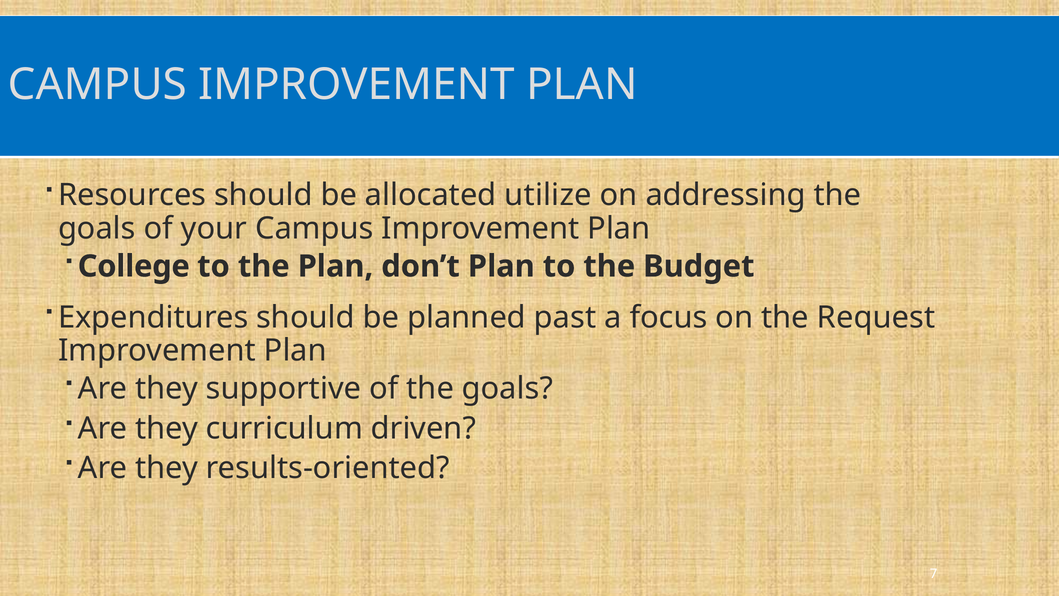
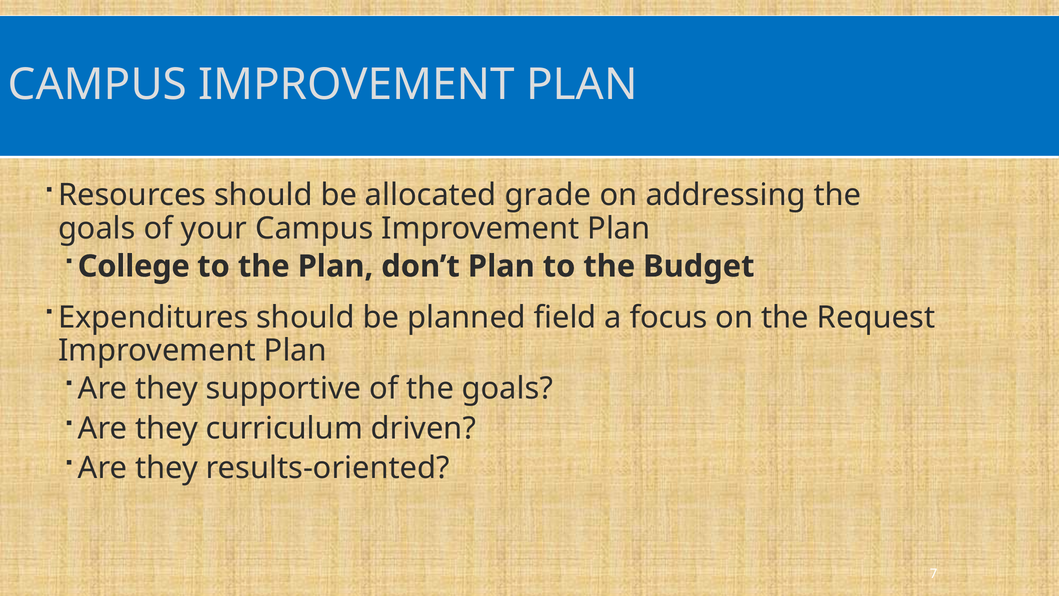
utilize: utilize -> grade (548, 195)
past: past -> field (565, 317)
